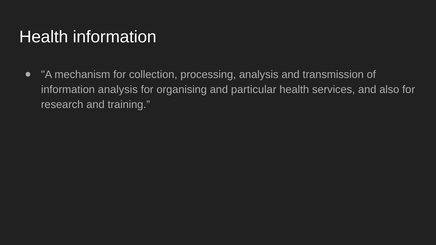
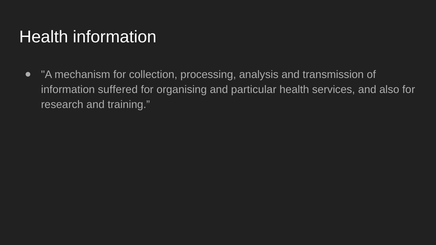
information analysis: analysis -> suffered (118, 90)
